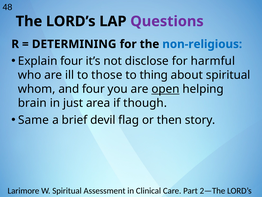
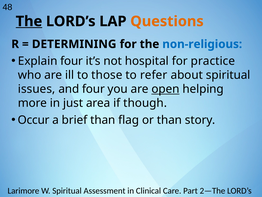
The underline: none -> present (29, 21)
Questions colour: purple -> orange (167, 21)
disclose: disclose -> hospital (147, 61)
harmful: harmful -> practice (213, 61)
thing: thing -> refer (154, 75)
whom: whom -> issues (37, 89)
brain: brain -> more (32, 103)
Same: Same -> Occur (34, 120)
brief devil: devil -> than (103, 120)
or then: then -> than (169, 120)
